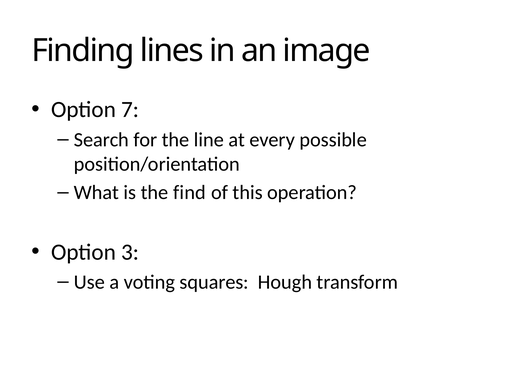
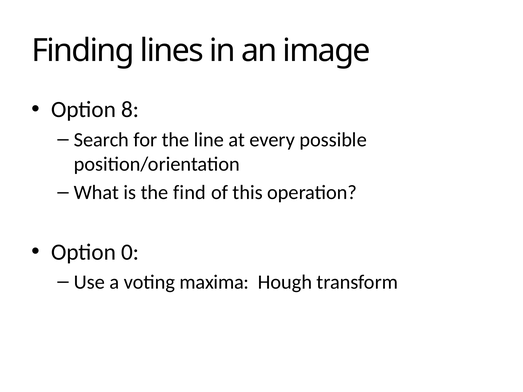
7: 7 -> 8 (130, 110)
3: 3 -> 0 (130, 252)
squares: squares -> maxima (214, 282)
